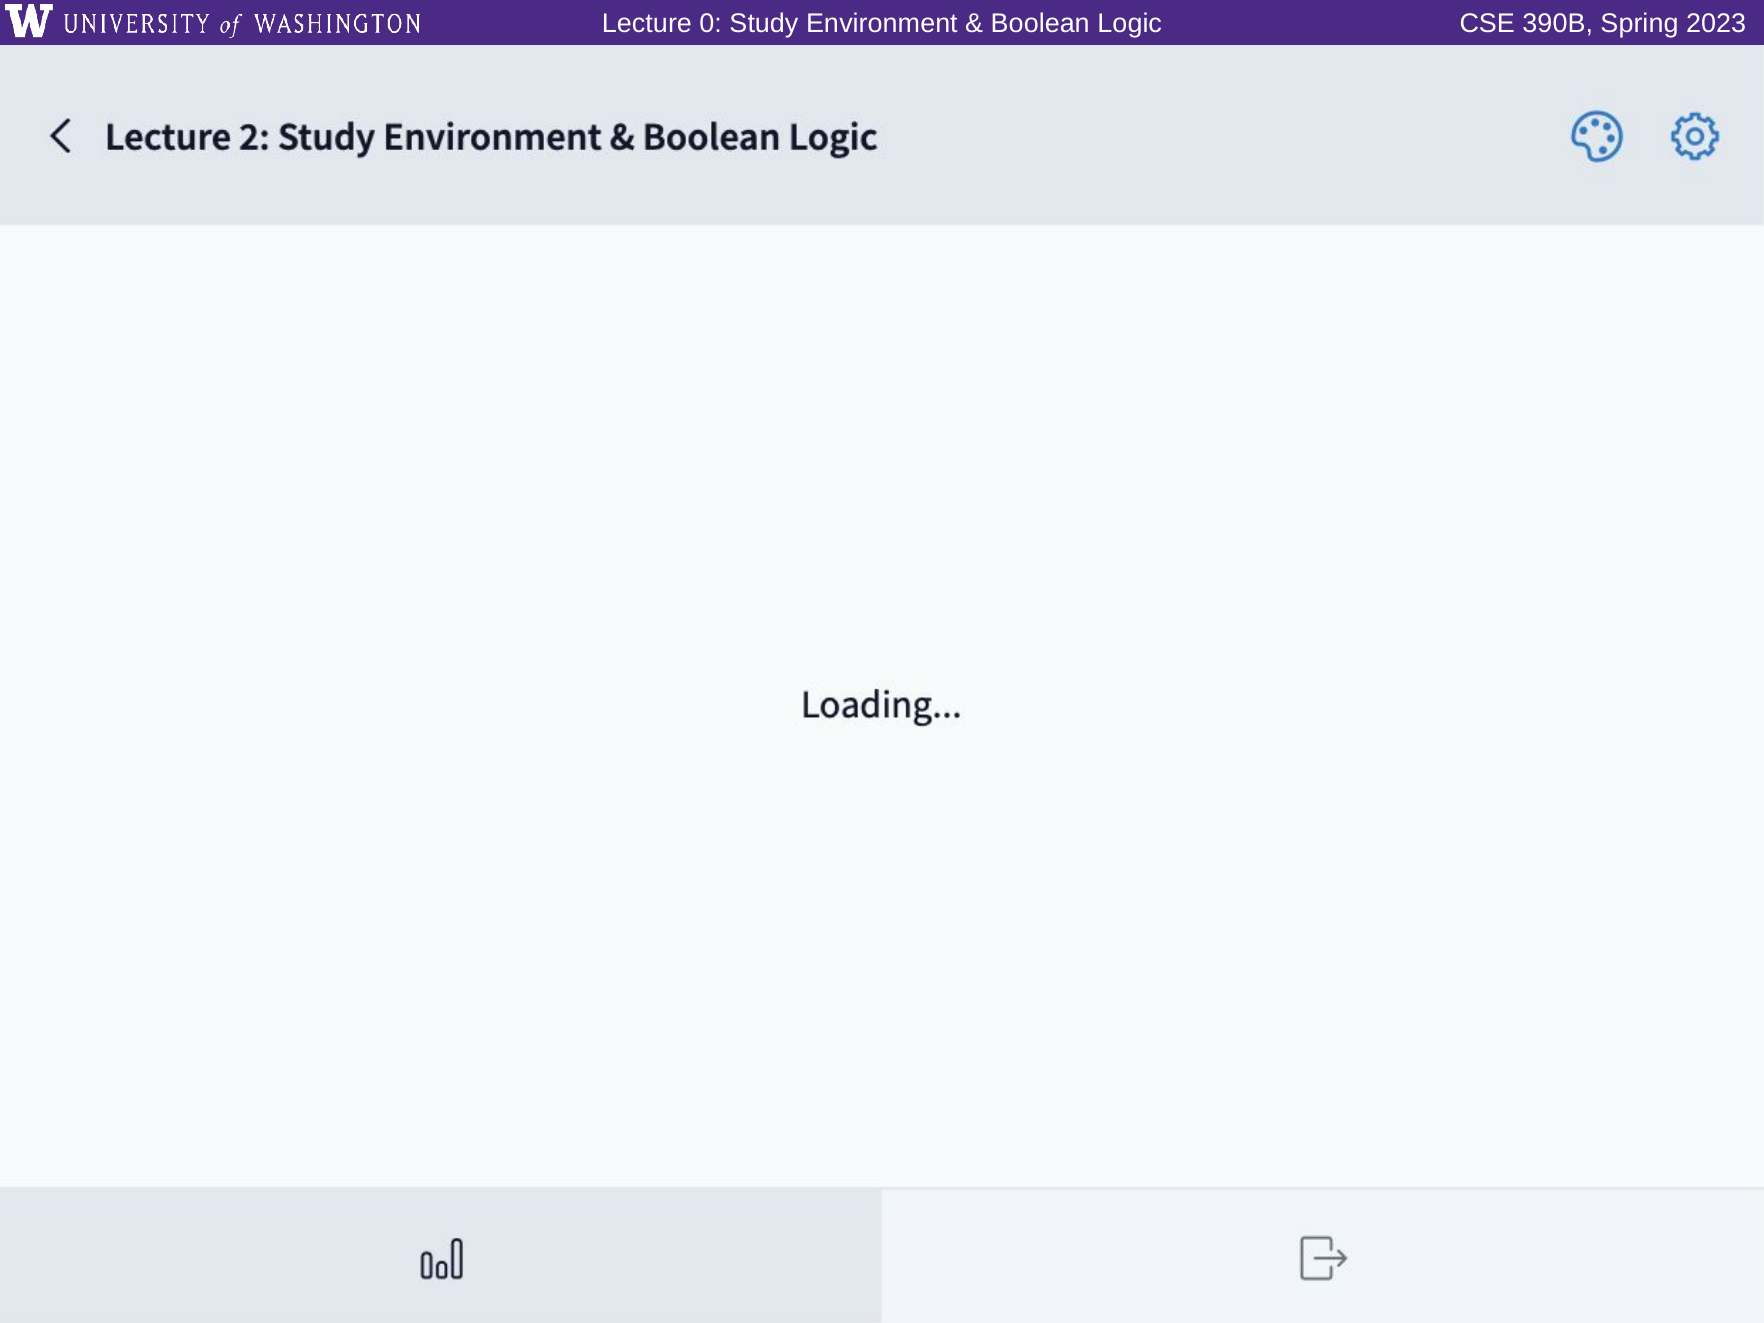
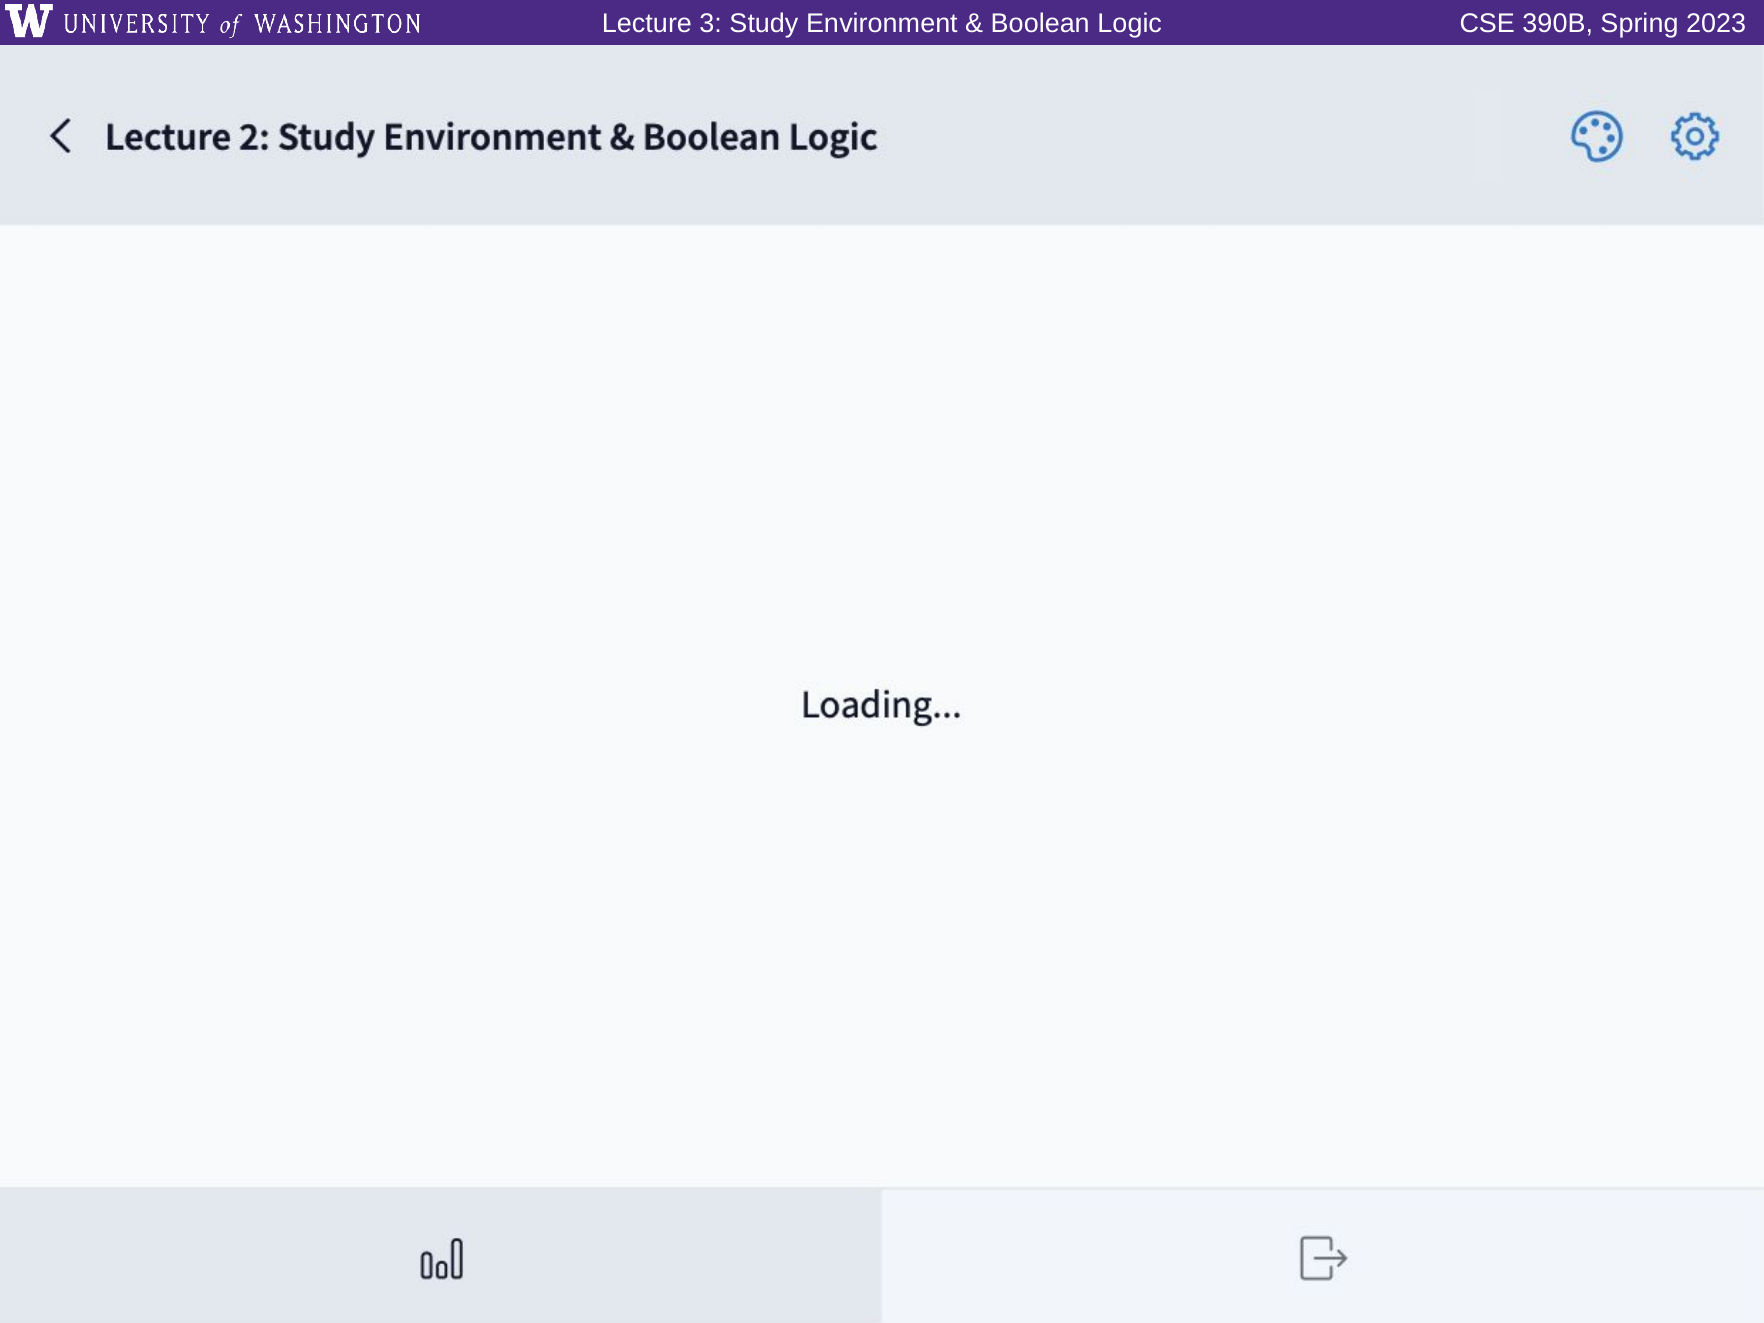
0: 0 -> 3 (711, 24)
